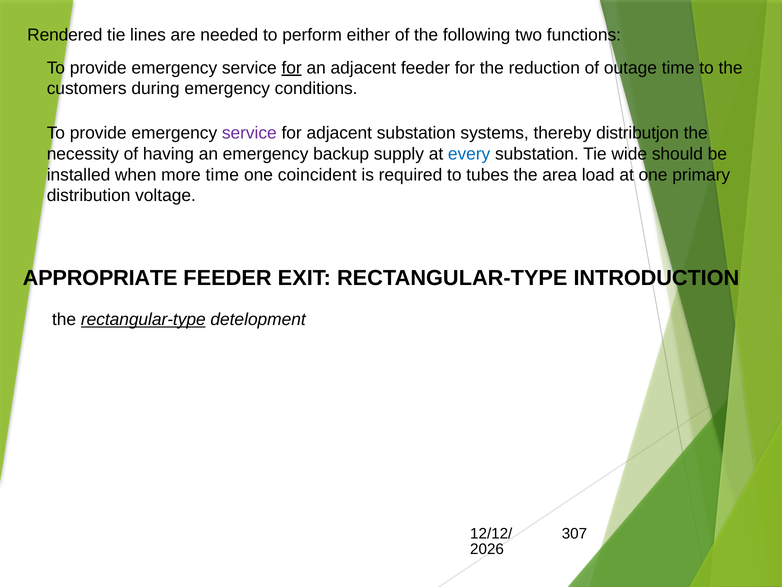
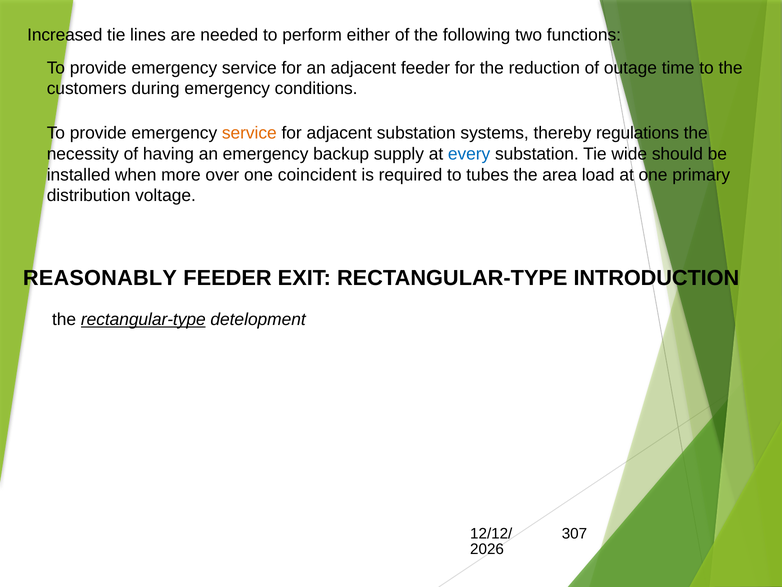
Rendered: Rendered -> Increased (65, 35)
for underline: present -> none (292, 68)
service colour: purple -> orange (249, 133)
distributjon: distributjon -> regulations (638, 133)
more time: time -> over (222, 175)
APPROPRIATE: APPROPRIATE -> REASONABLY (100, 278)
